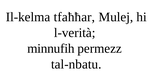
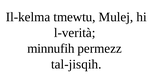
tfaħħar: tfaħħar -> tmewtu (74, 17)
tal-nbatu: tal-nbatu -> tal-jisqih (76, 64)
